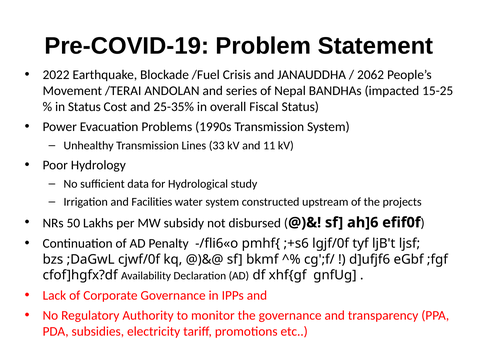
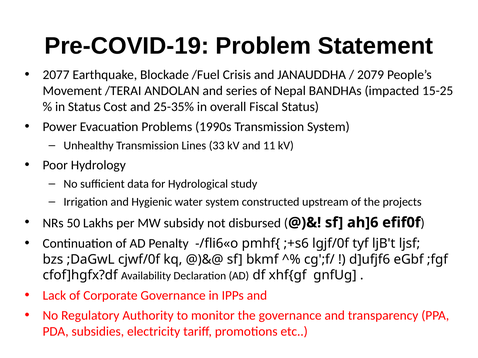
2022: 2022 -> 2077 (56, 75)
2062: 2062 -> 2079 (371, 75)
Facilities: Facilities -> Hygienic (152, 202)
